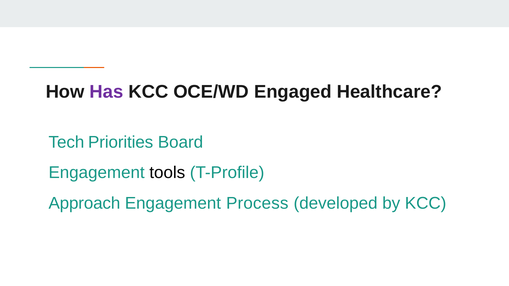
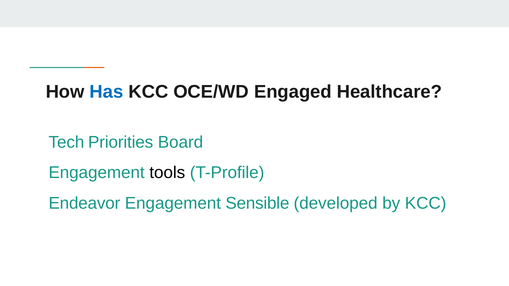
Has colour: purple -> blue (106, 92)
Approach: Approach -> Endeavor (84, 203)
Process: Process -> Sensible (257, 203)
